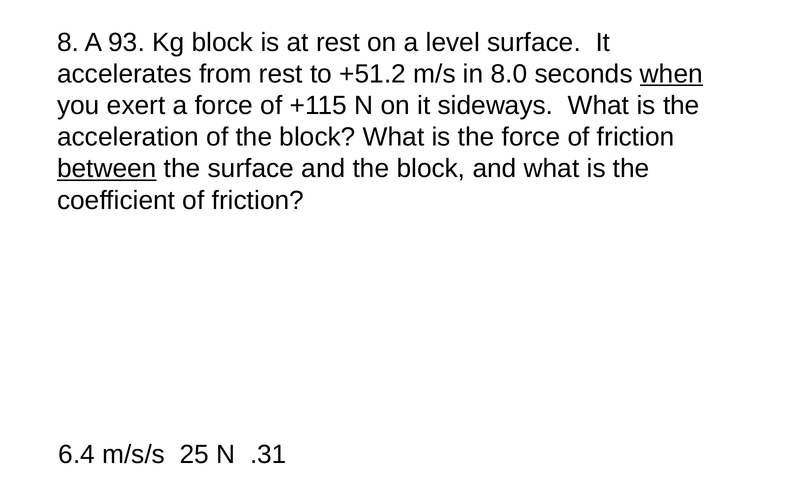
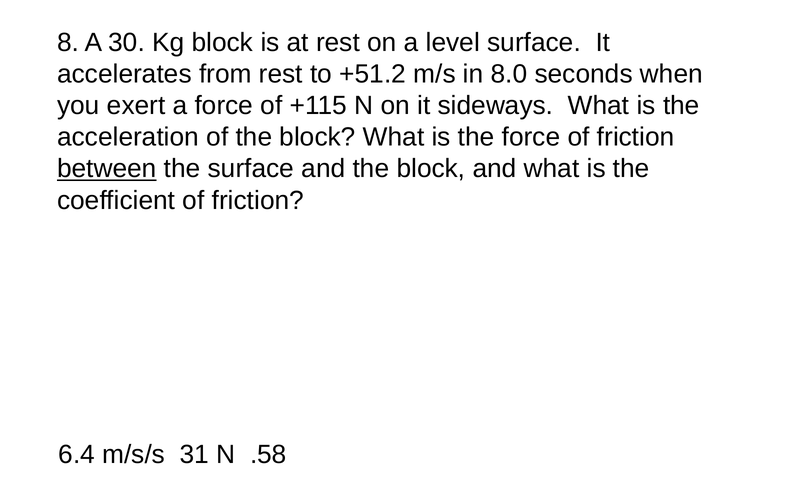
93: 93 -> 30 (127, 42)
when underline: present -> none (671, 74)
25: 25 -> 31 (194, 454)
.31: .31 -> .58 (268, 454)
